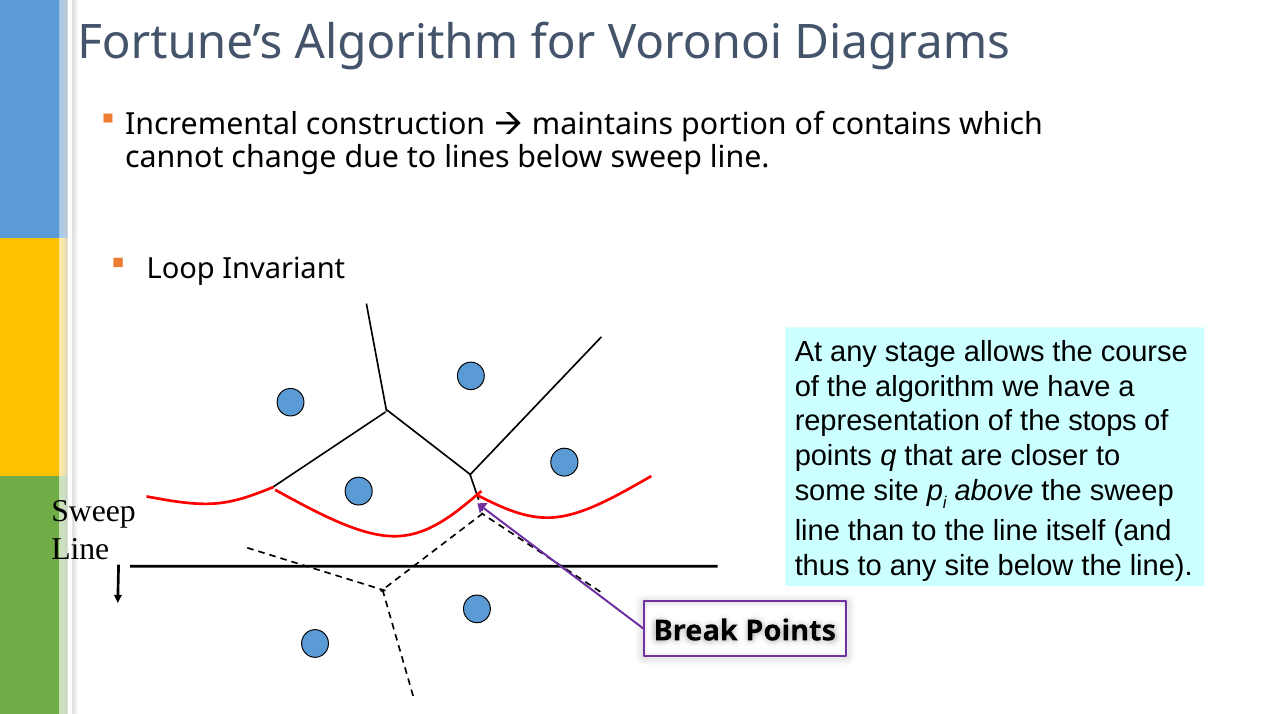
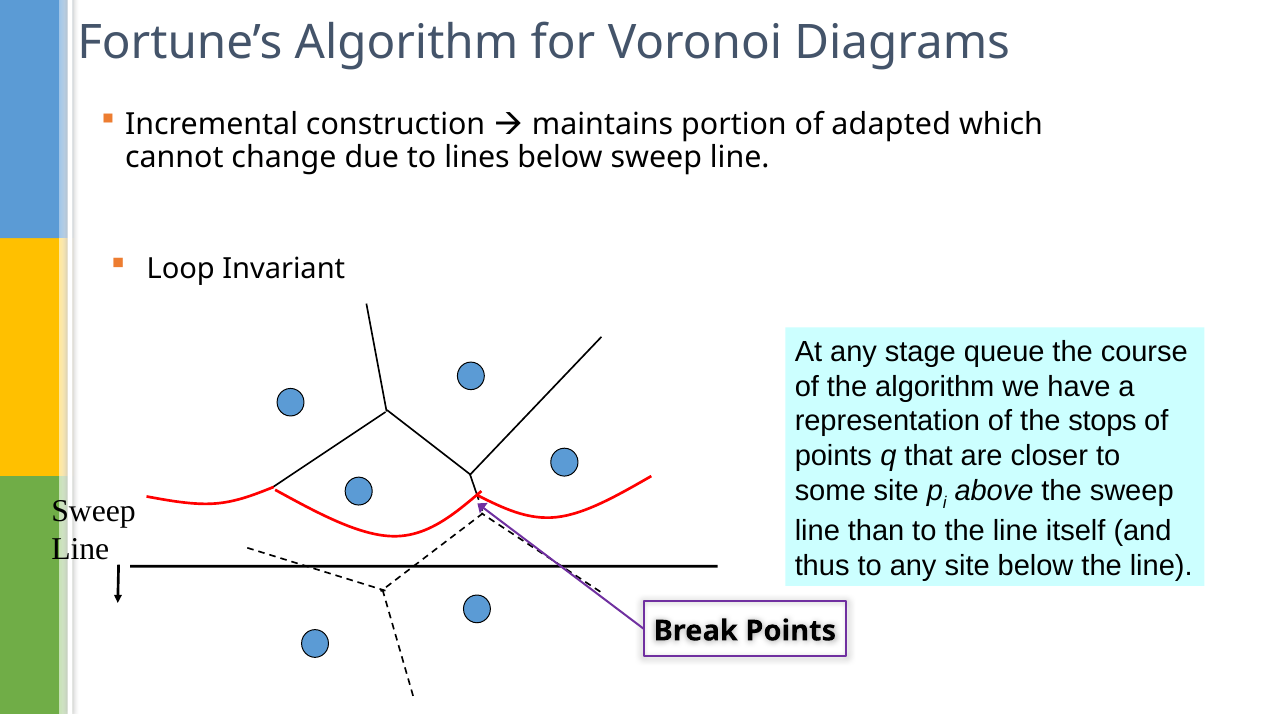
contains: contains -> adapted (891, 124)
allows: allows -> queue (1004, 351)
